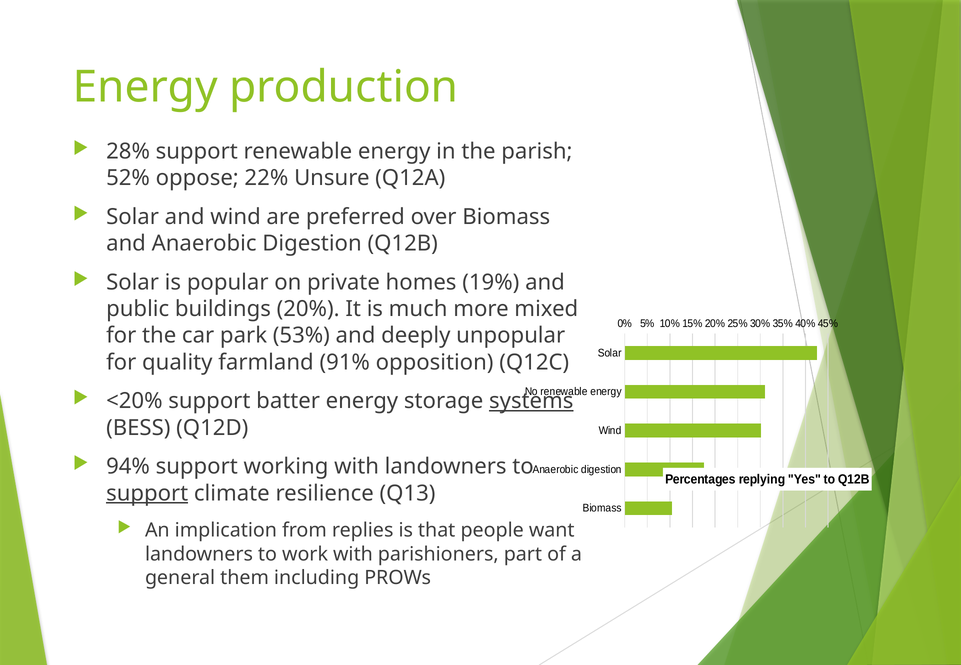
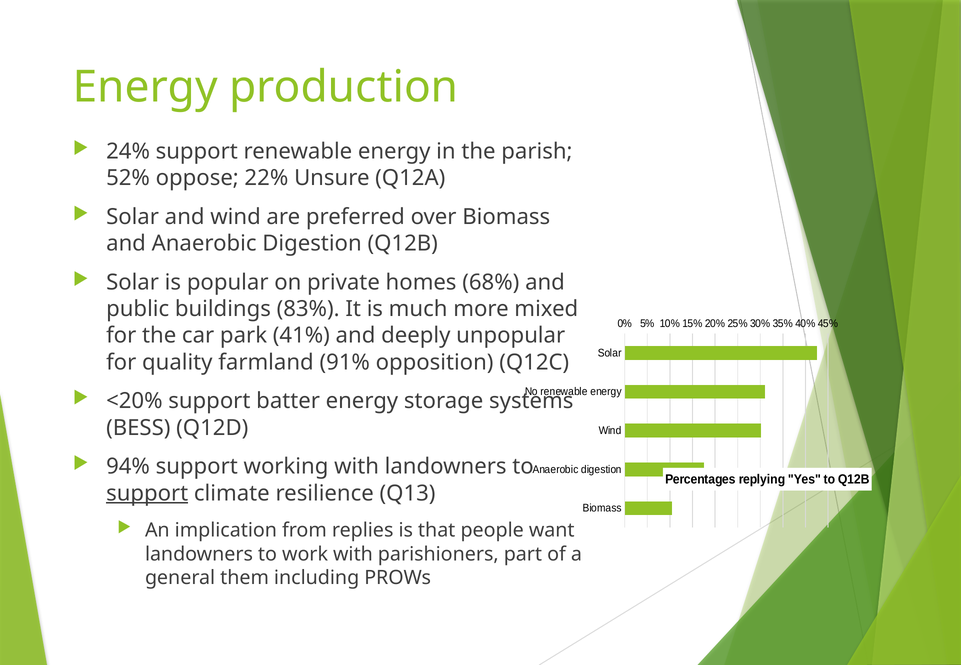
28%: 28% -> 24% (128, 151)
19%: 19% -> 68% (491, 283)
20%: 20% -> 83% (308, 309)
53%: 53% -> 41% (301, 336)
systems underline: present -> none (531, 401)
